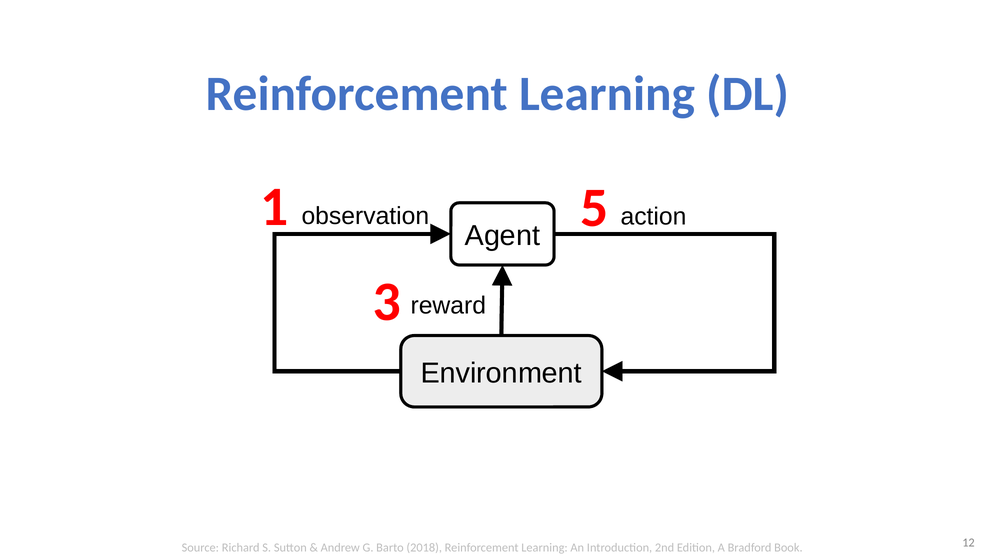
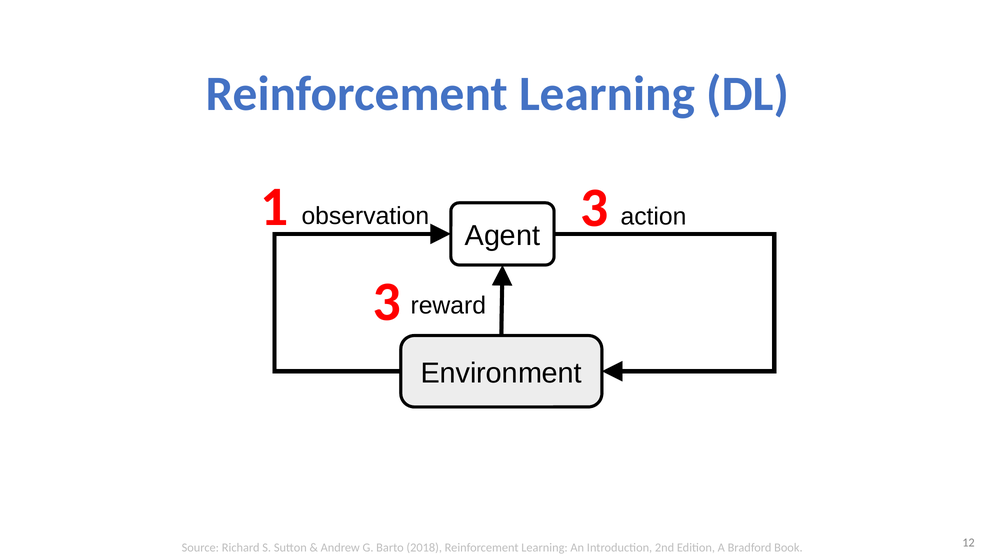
1 5: 5 -> 3 (595, 208)
